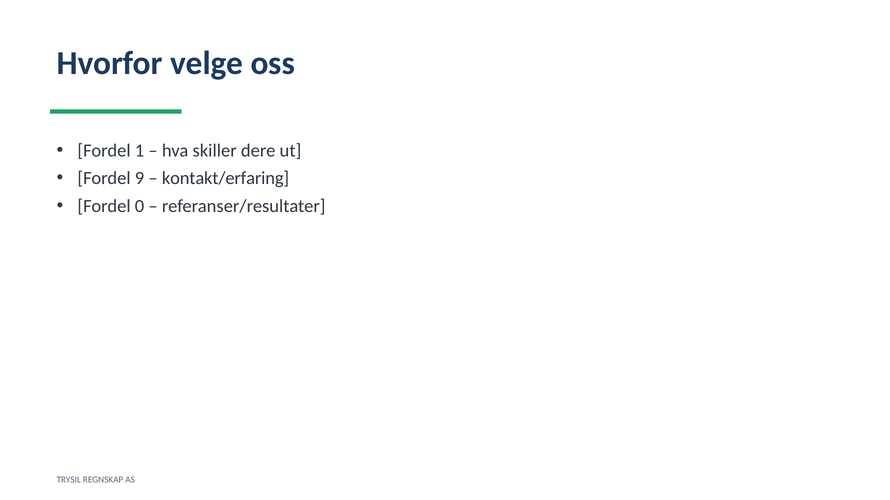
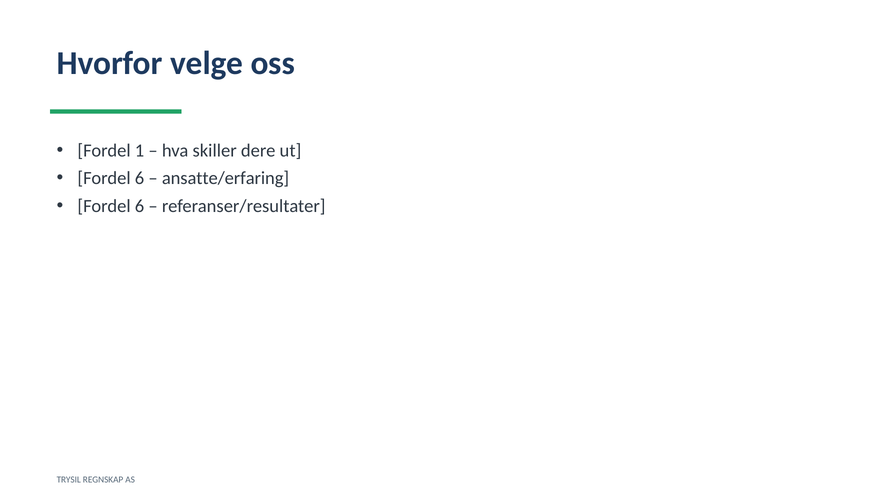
9: 9 -> 6 (140, 179)
kontakt/erfaring: kontakt/erfaring -> ansatte/erfaring (225, 179)
0: 0 -> 6 (140, 206)
